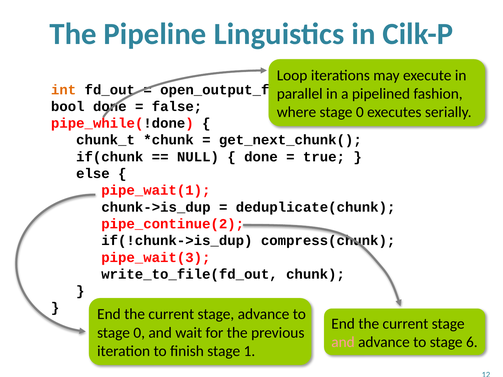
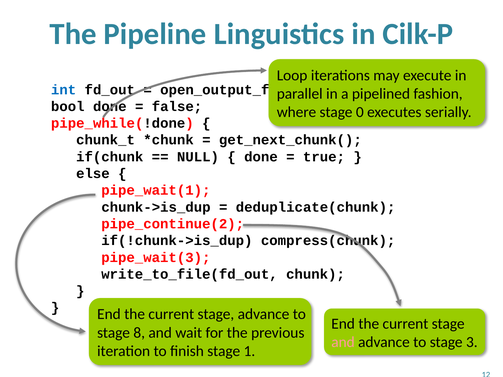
int colour: orange -> blue (64, 90)
0: 0 -> 8 (139, 333)
6: 6 -> 3 (472, 342)
